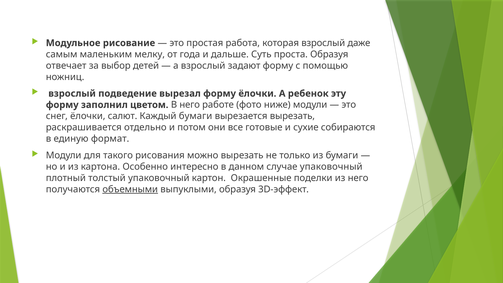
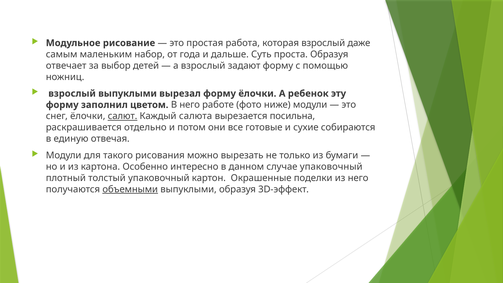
мелку: мелку -> набор (150, 54)
взрослый подведение: подведение -> выпуклыми (128, 94)
салют underline: none -> present (123, 116)
Каждый бумаги: бумаги -> салюта (196, 116)
вырезается вырезать: вырезать -> посильна (292, 116)
формат: формат -> отвечая (110, 139)
